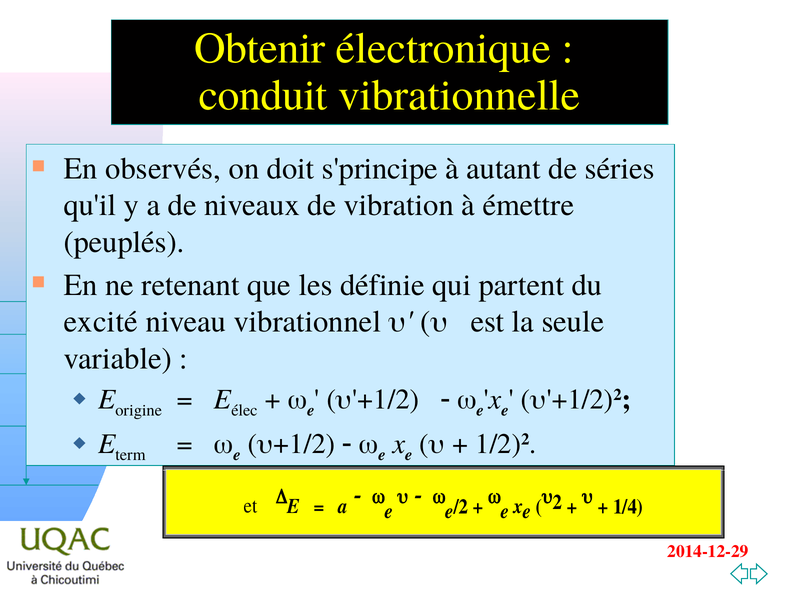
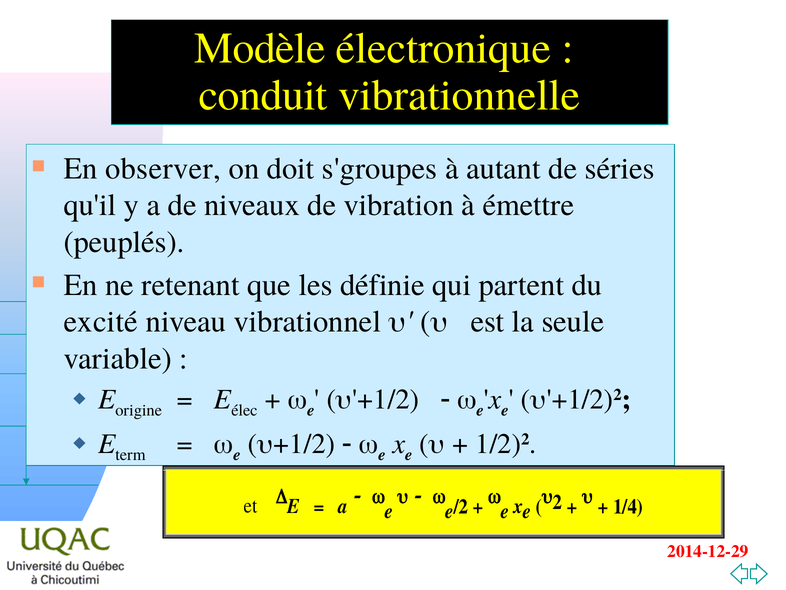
Obtenir: Obtenir -> Modèle (260, 48)
observés: observés -> observer (163, 169)
s'principe: s'principe -> s'groupes (380, 169)
